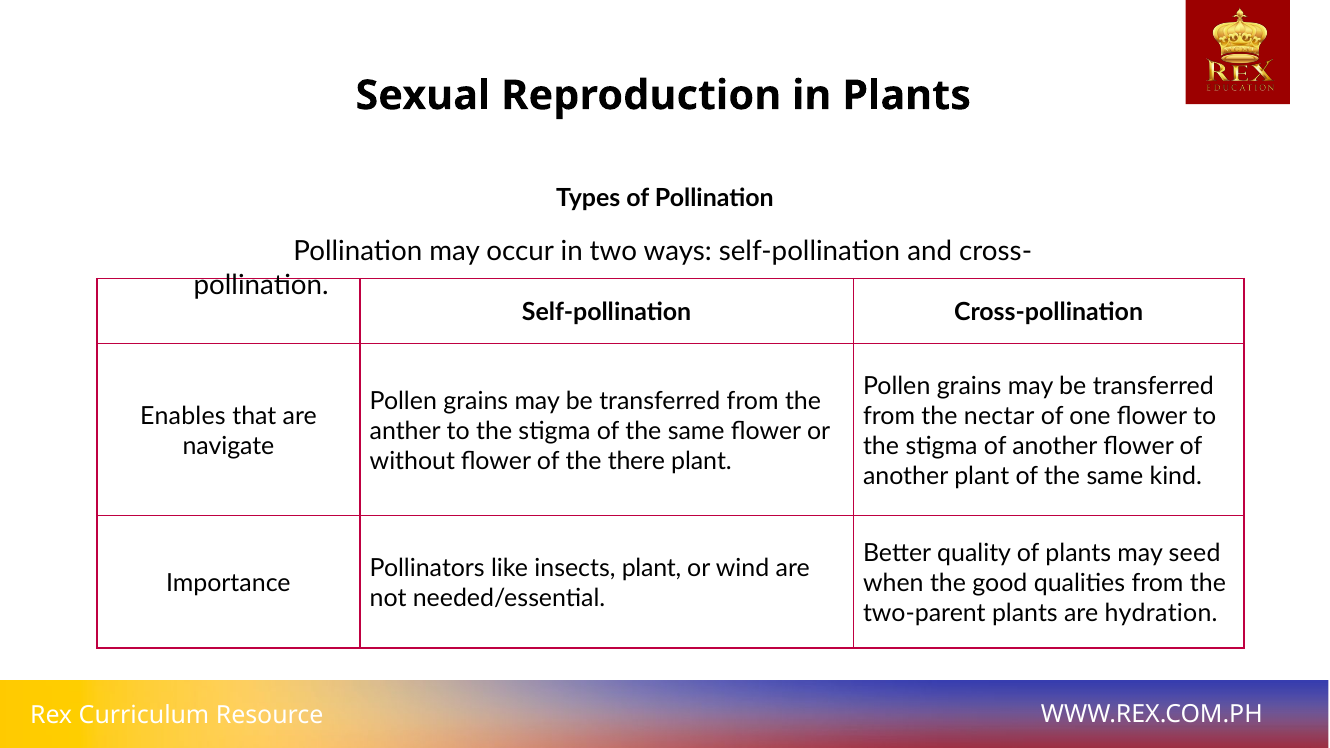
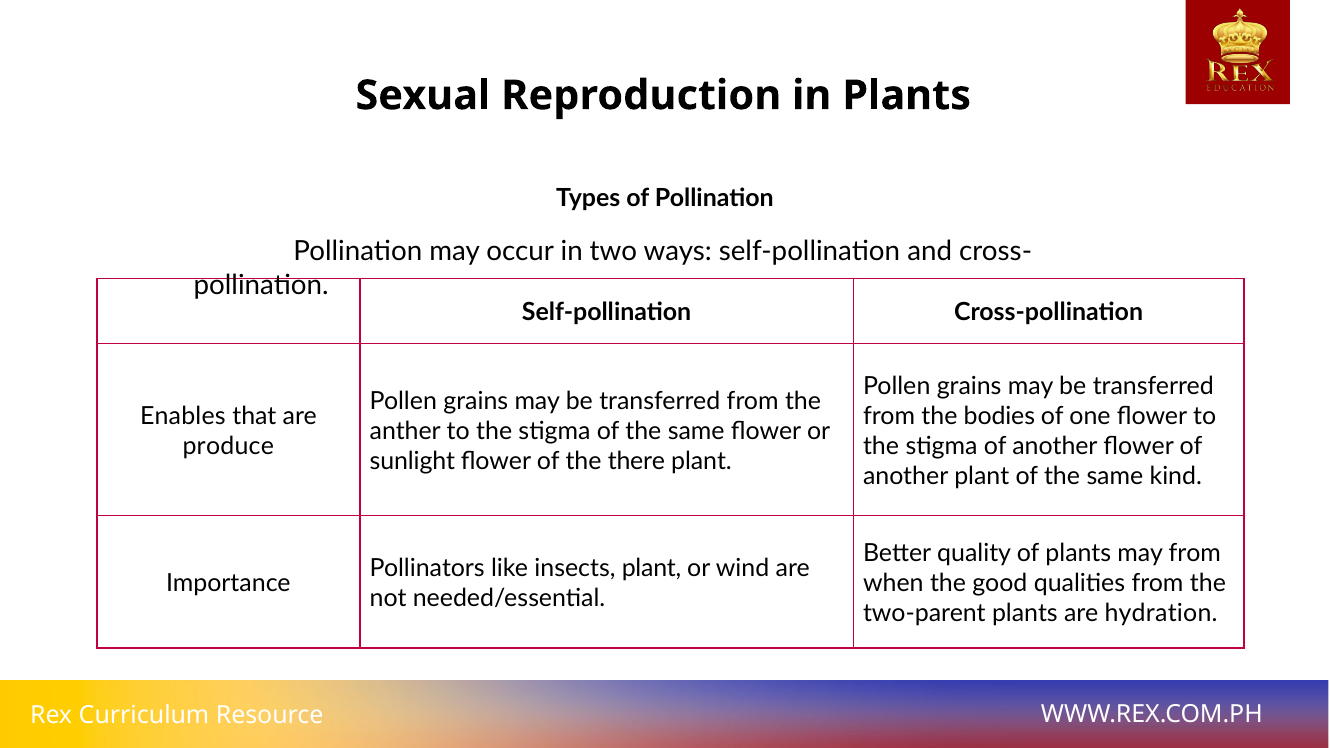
nectar: nectar -> bodies (999, 416)
navigate: navigate -> produce (228, 446)
without: without -> sunlight (412, 461)
may seed: seed -> from (1195, 553)
